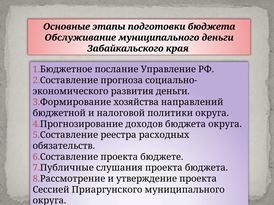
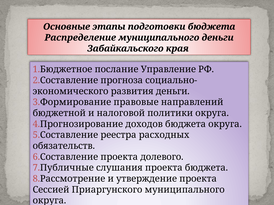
Обслуживание: Обслуживание -> Распределение (80, 38)
хозяйства: хозяйства -> правовые (136, 102)
бюджете: бюджете -> долевого (162, 157)
